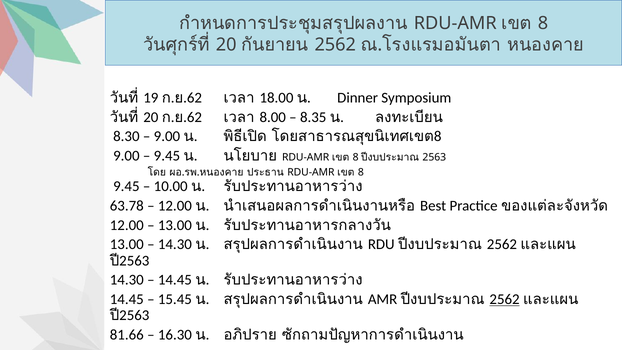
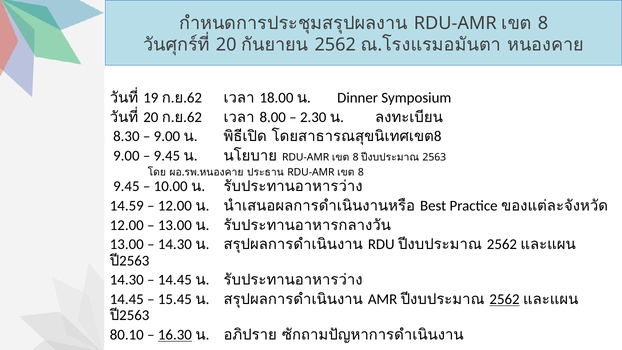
8.35: 8.35 -> 2.30 (313, 117)
63.78: 63.78 -> 14.59 (127, 206)
81.66: 81.66 -> 80.10 (127, 335)
16.30 underline: none -> present (175, 335)
